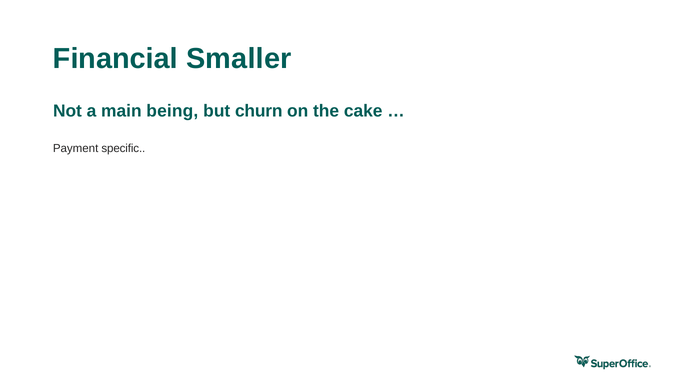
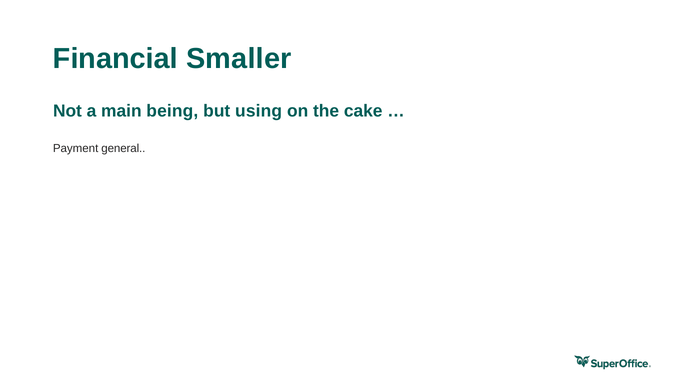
churn: churn -> using (259, 111)
specific: specific -> general (123, 148)
